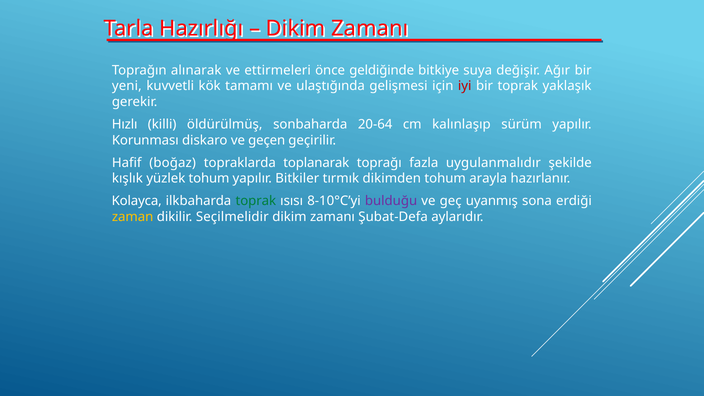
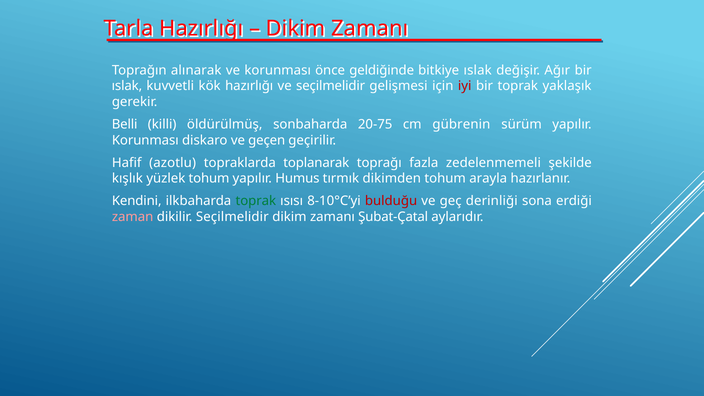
ve ettirmeleri: ettirmeleri -> korunması (278, 70)
bitkiye suya: suya -> ıslak (478, 70)
yeni: yeni -> ıslak (127, 86)
kök tamamı: tamamı -> hazırlığı (249, 86)
ve ulaştığında: ulaştığında -> seçilmelidir (331, 86)
Hızlı: Hızlı -> Belli (125, 124)
20-64: 20-64 -> 20-75 (375, 124)
kalınlaşıp: kalınlaşıp -> gübrenin (461, 124)
boğaz: boğaz -> azotlu (173, 163)
uygulanmalıdır: uygulanmalıdır -> zedelenmemeli (493, 163)
Bitkiler: Bitkiler -> Humus (297, 179)
Kolayca: Kolayca -> Kendini (137, 201)
bulduğu colour: purple -> red (391, 201)
uyanmış: uyanmış -> derinliği (492, 201)
zaman colour: yellow -> pink (133, 217)
Şubat-Defa: Şubat-Defa -> Şubat-Çatal (393, 217)
